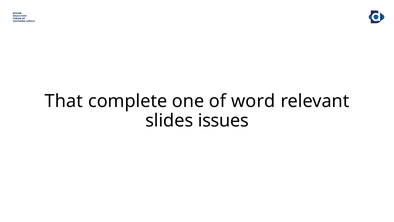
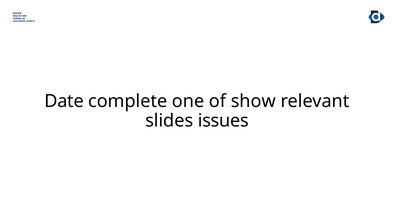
That: That -> Date (64, 101)
word: word -> show (253, 101)
